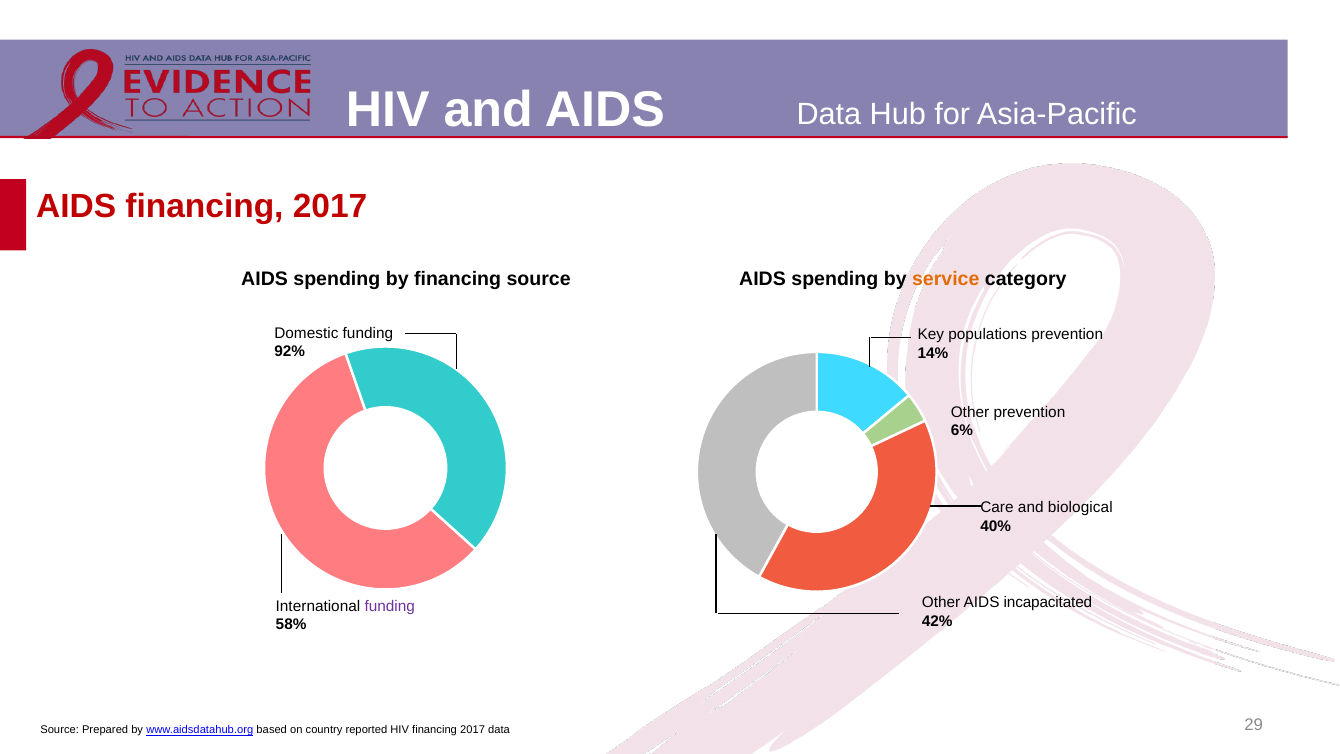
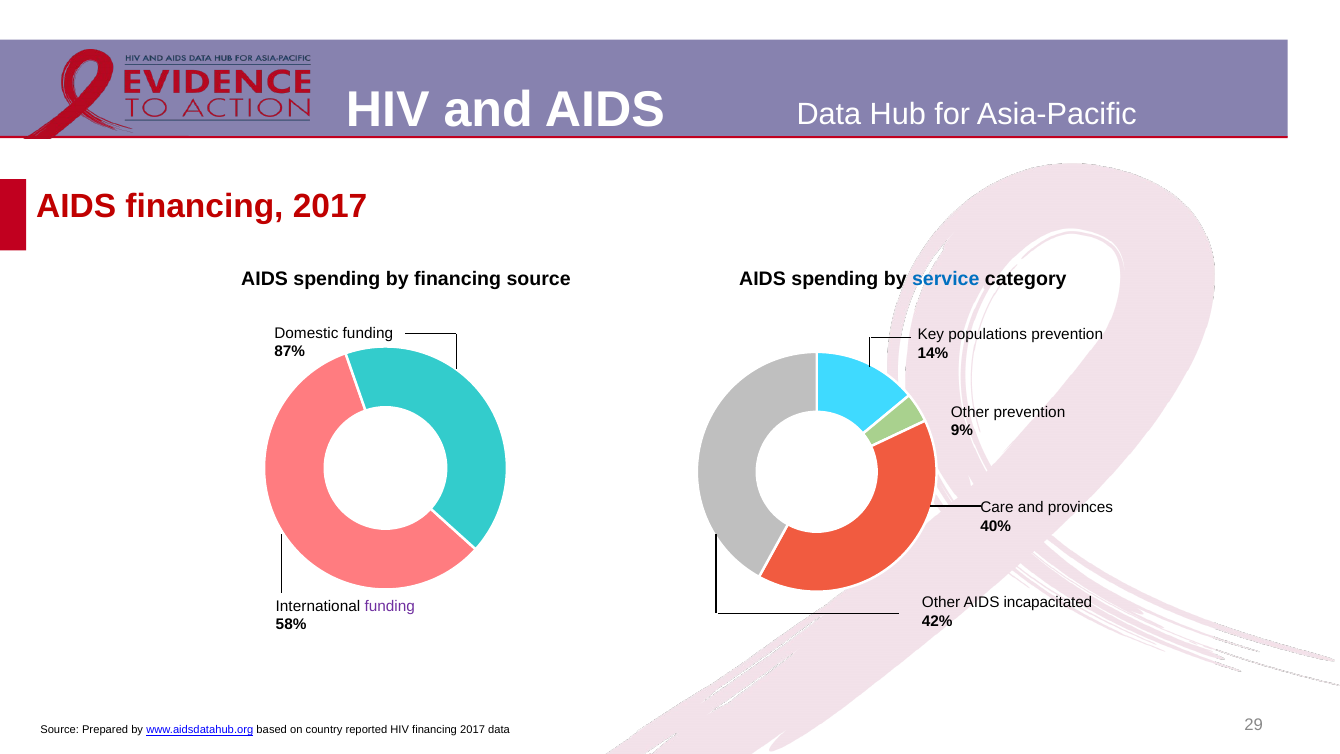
service colour: orange -> blue (946, 279)
92%: 92% -> 87% (290, 352)
6%: 6% -> 9% (962, 431)
biological: biological -> provinces (1080, 507)
